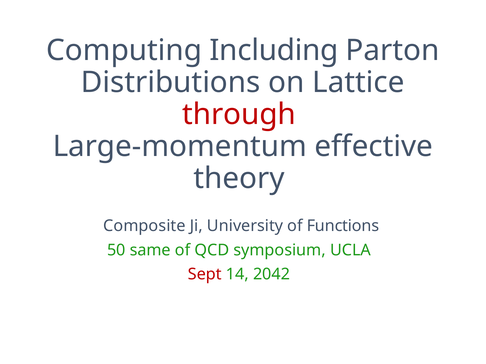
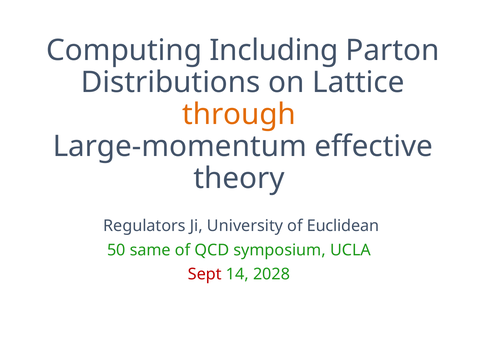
through colour: red -> orange (239, 115)
Composite: Composite -> Regulators (144, 226)
Functions: Functions -> Euclidean (343, 226)
2042: 2042 -> 2028 (272, 275)
